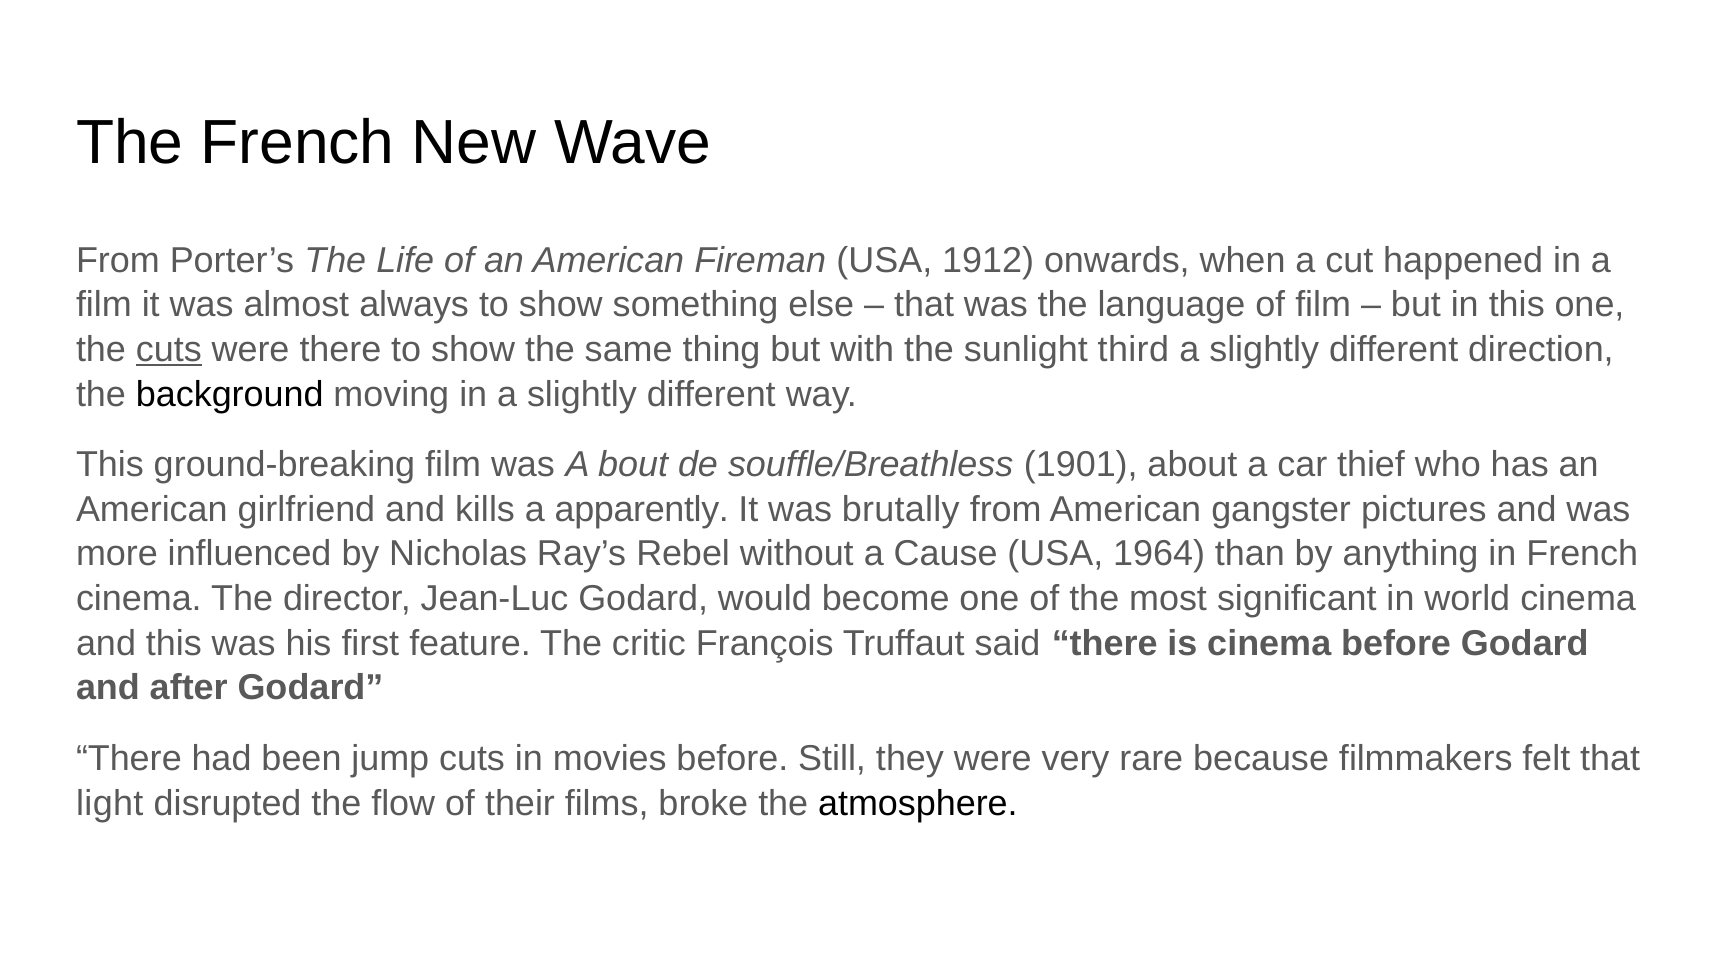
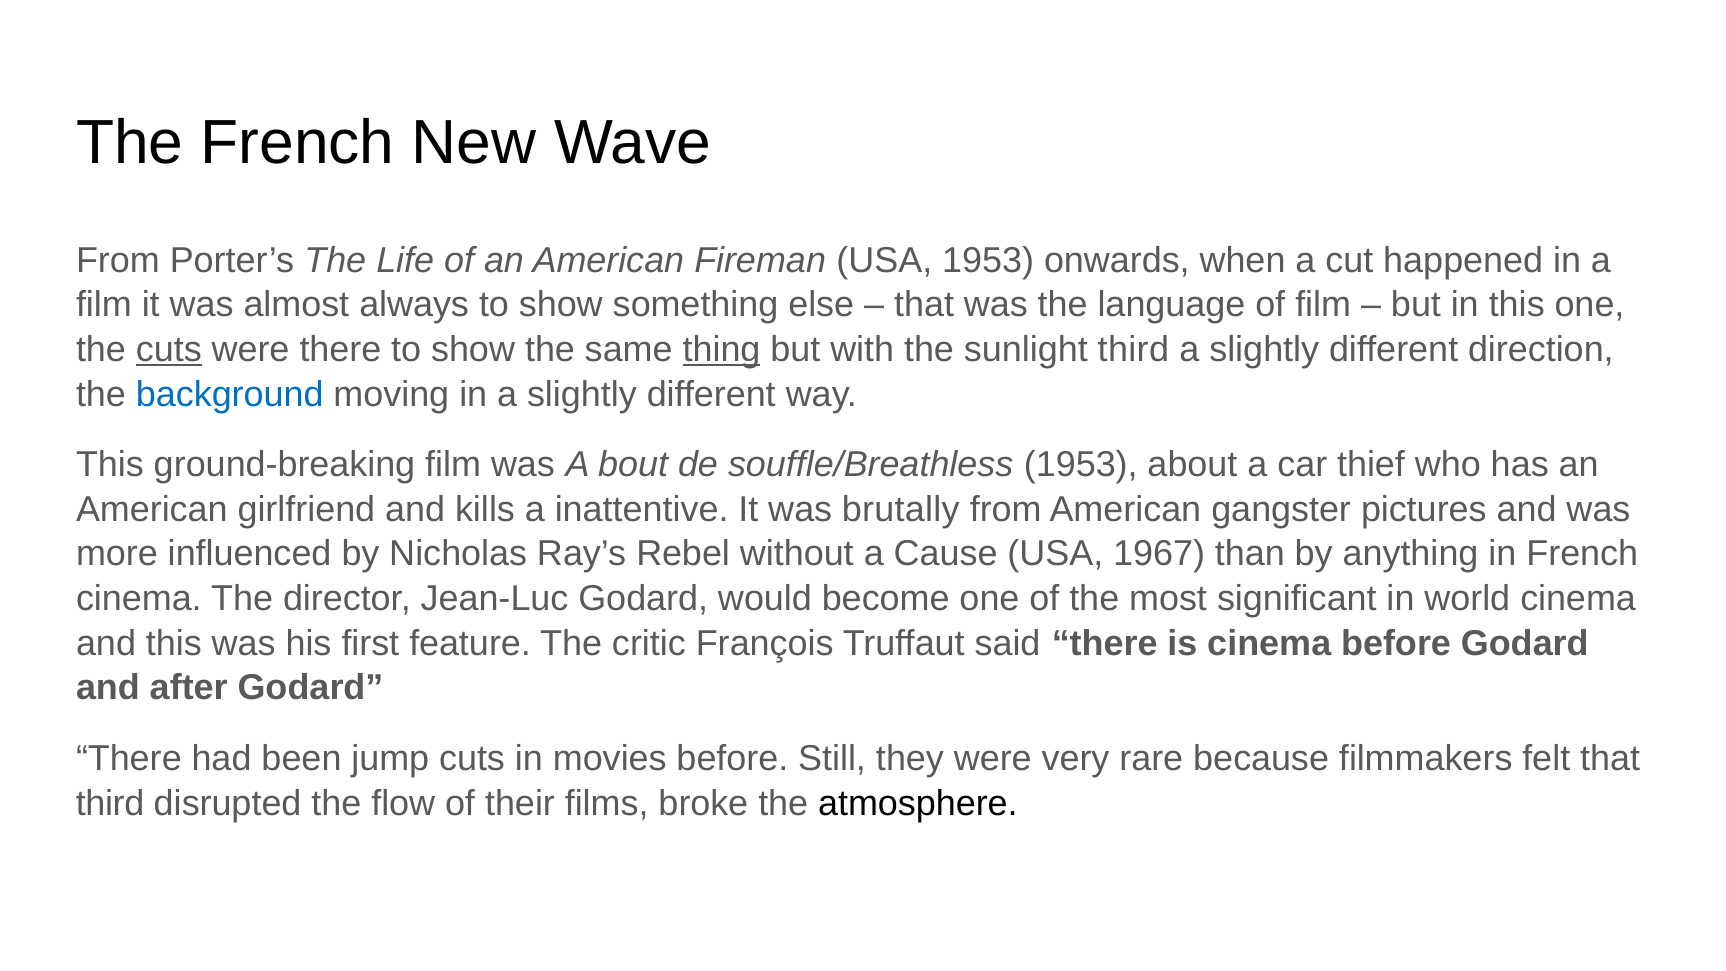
USA 1912: 1912 -> 1953 (988, 260)
thing underline: none -> present (722, 350)
background colour: black -> blue (230, 394)
souffle/Breathless 1901: 1901 -> 1953 (1081, 465)
apparently: apparently -> inattentive (642, 509)
1964: 1964 -> 1967 (1159, 554)
light: light -> third (110, 803)
